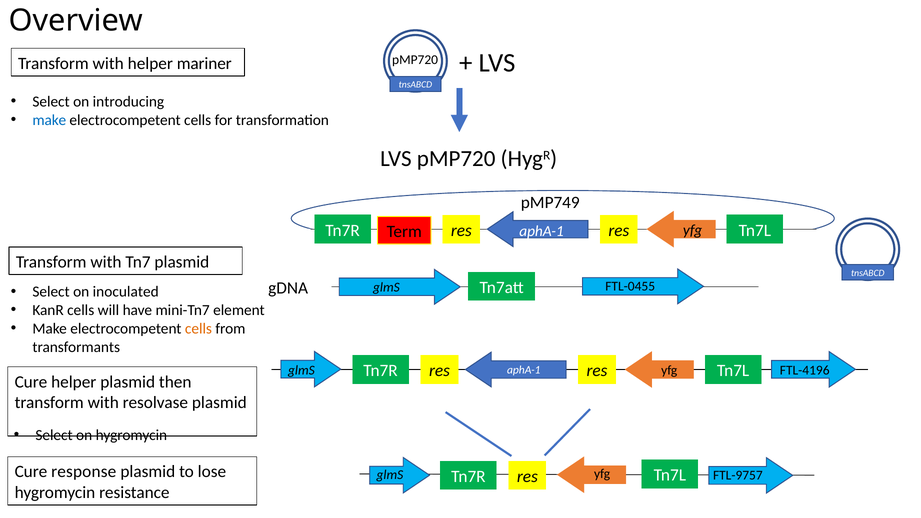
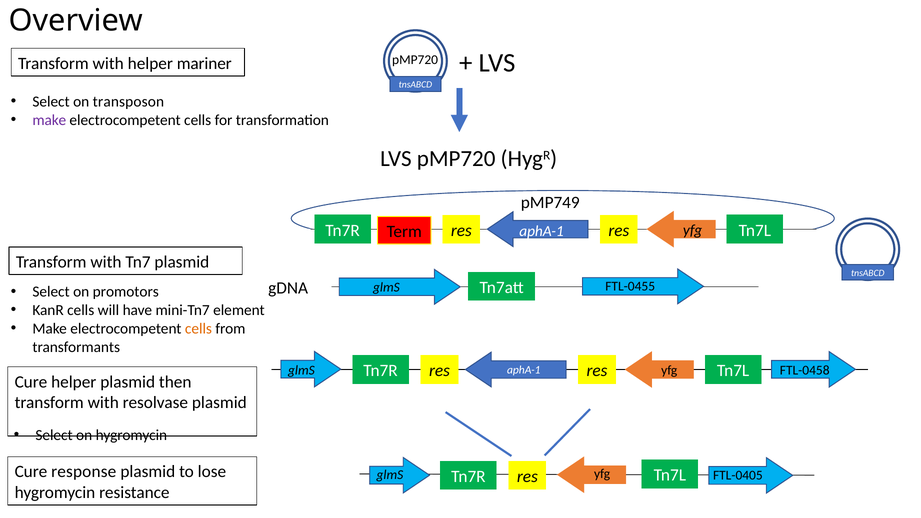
introducing: introducing -> transposon (128, 102)
make colour: blue -> purple (49, 120)
inoculated: inoculated -> promotors (126, 292)
FTL-4196: FTL-4196 -> FTL-0458 (805, 370)
FTL-9757: FTL-9757 -> FTL-0405 (738, 476)
